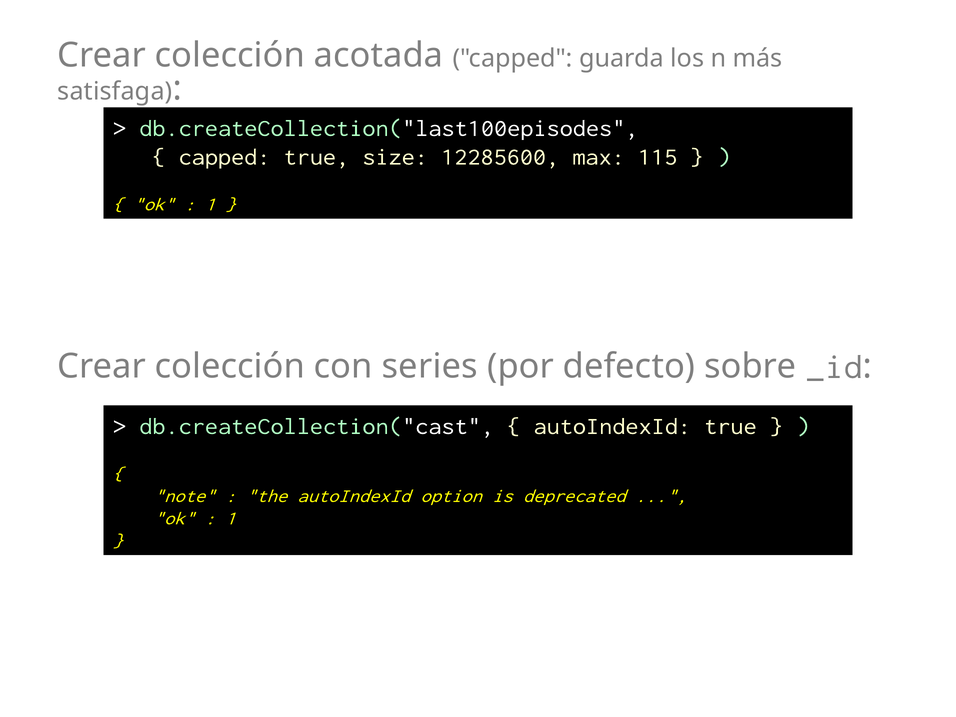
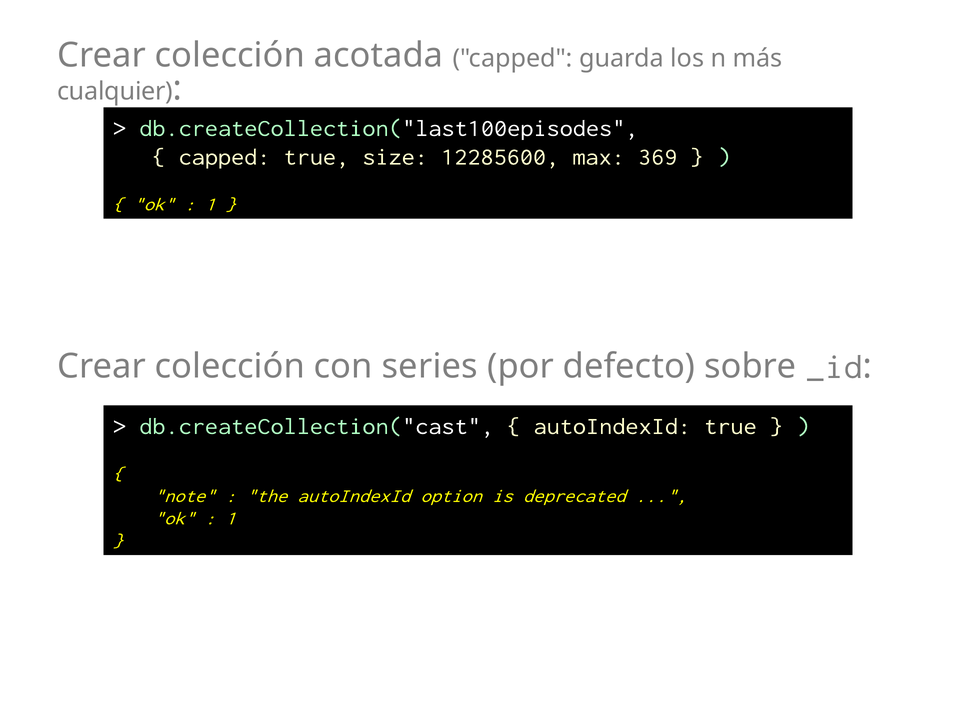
satisfaga: satisfaga -> cualquier (115, 91)
115: 115 -> 369 (658, 157)
